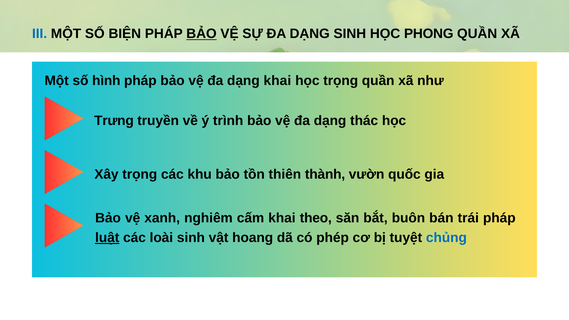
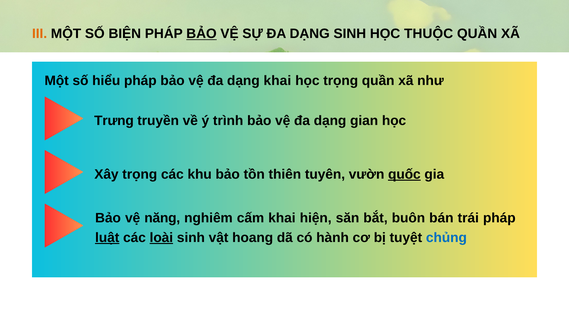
III colour: blue -> orange (40, 34)
PHONG: PHONG -> THUỘC (429, 34)
hình: hình -> hiểu (106, 81)
thác: thác -> gian (364, 121)
thành: thành -> tuyên (325, 174)
quốc underline: none -> present (404, 174)
xanh: xanh -> năng (162, 218)
theo: theo -> hiện (316, 218)
loài underline: none -> present (161, 238)
phép: phép -> hành (333, 238)
